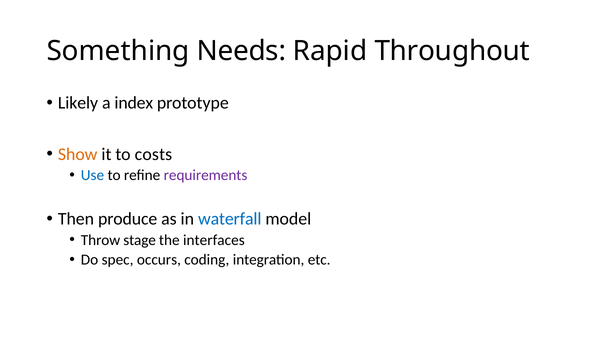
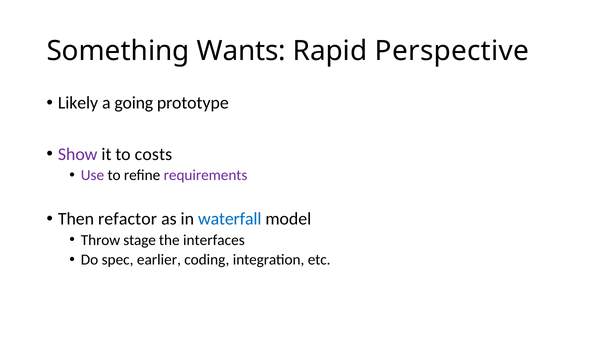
Needs: Needs -> Wants (241, 51)
Throughout: Throughout -> Perspective (452, 51)
index: index -> going (134, 103)
Show colour: orange -> purple (78, 154)
Use colour: blue -> purple (92, 175)
produce: produce -> refactor (128, 219)
occurs: occurs -> earlier (159, 260)
